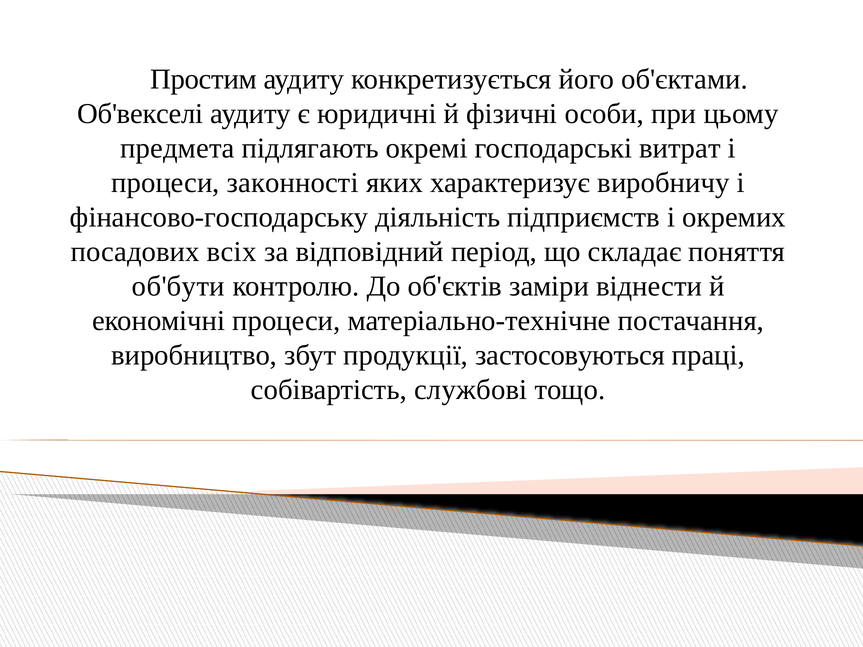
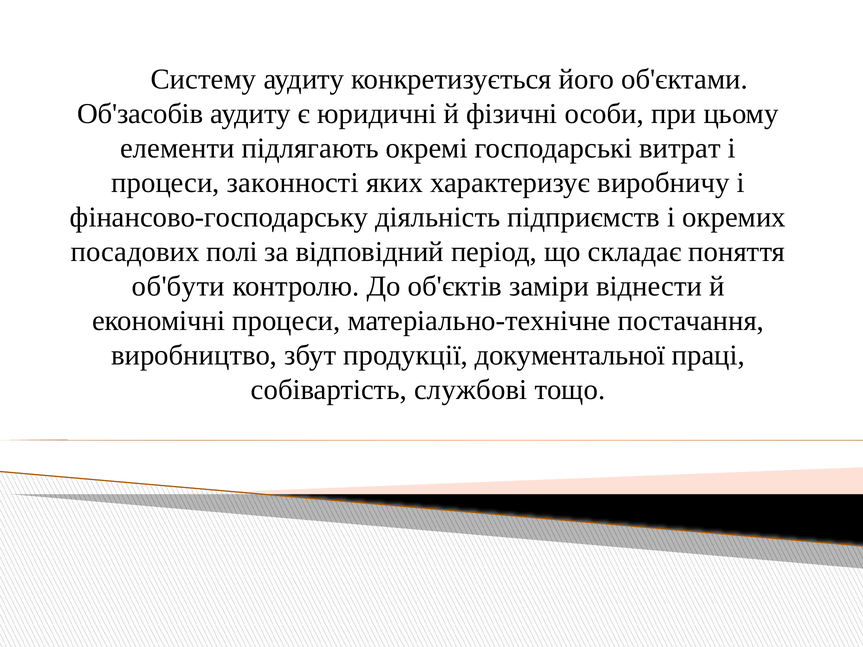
Простим: Простим -> Систему (203, 79)
Об'векселі: Об'векселі -> Об'засобів (140, 114)
предмета: предмета -> елементи (177, 148)
всіх: всіх -> полі (232, 252)
застосовуються: застосовуються -> документальної (570, 355)
